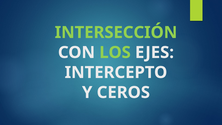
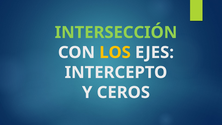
LOS colour: light green -> yellow (115, 52)
